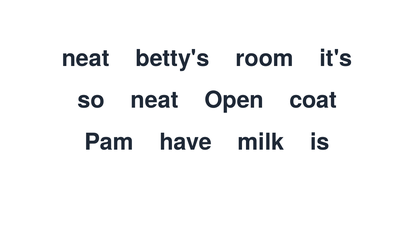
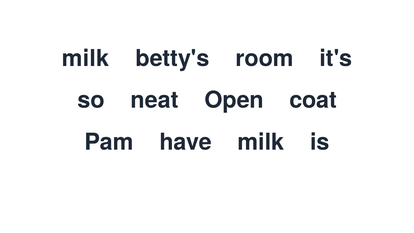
neat: neat -> milk (86, 58)
